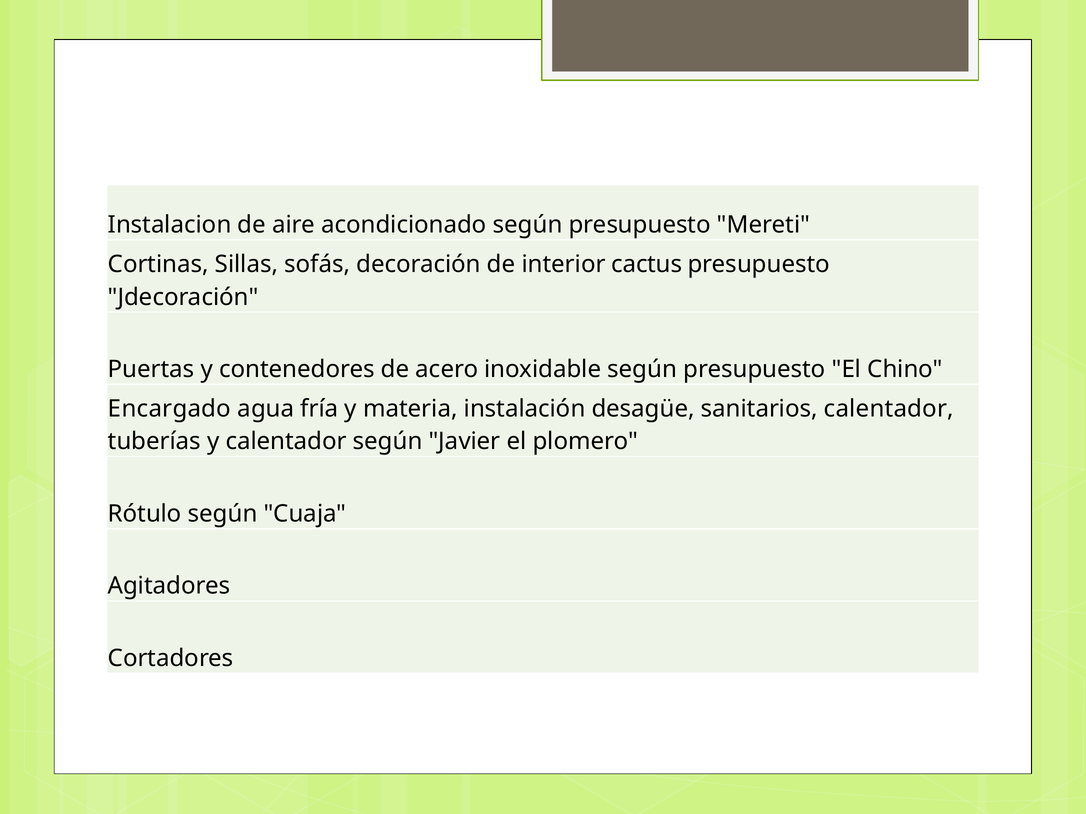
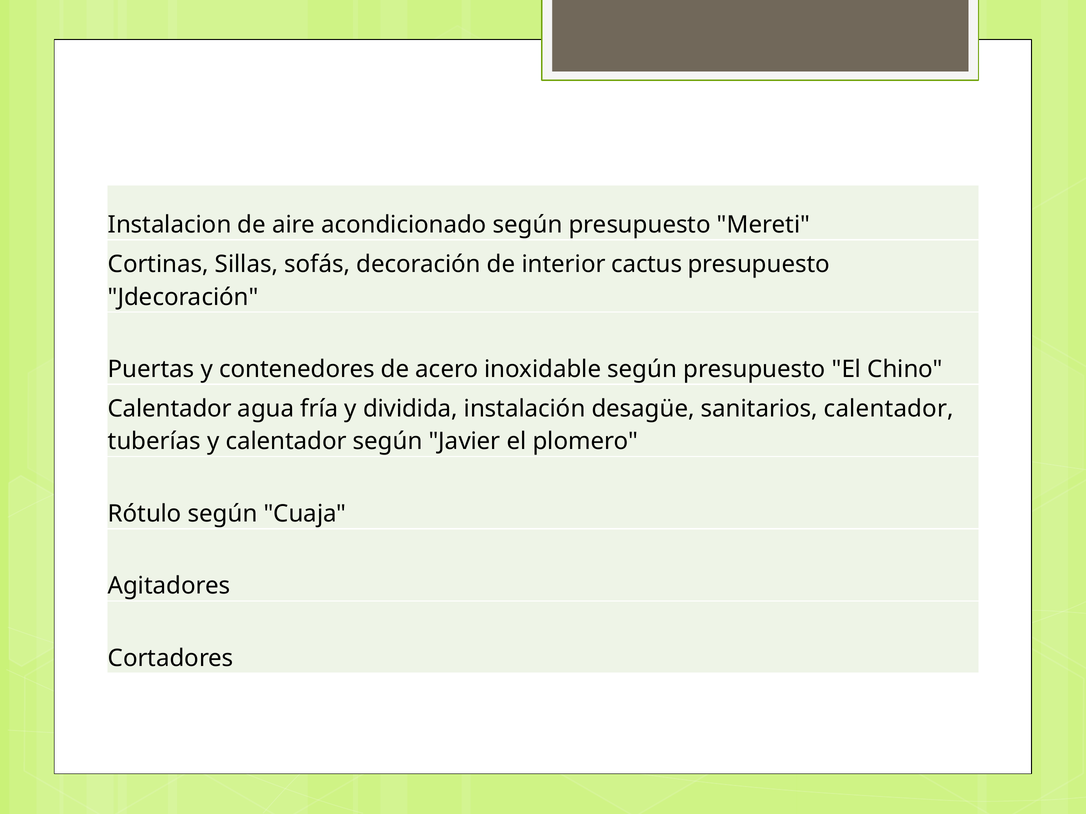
Encargado: Encargado -> Calentador (170, 409)
materia: materia -> dividida (410, 409)
